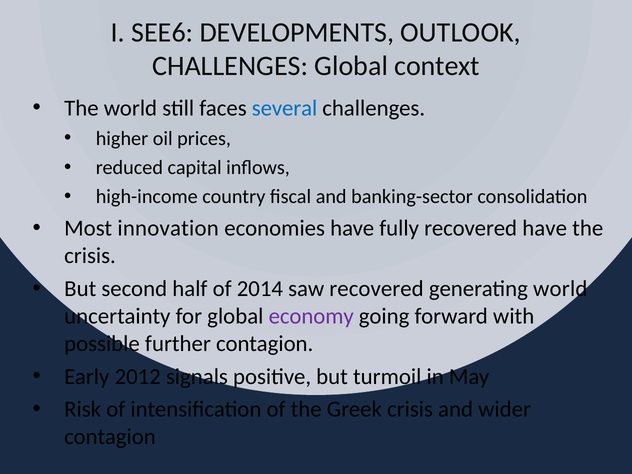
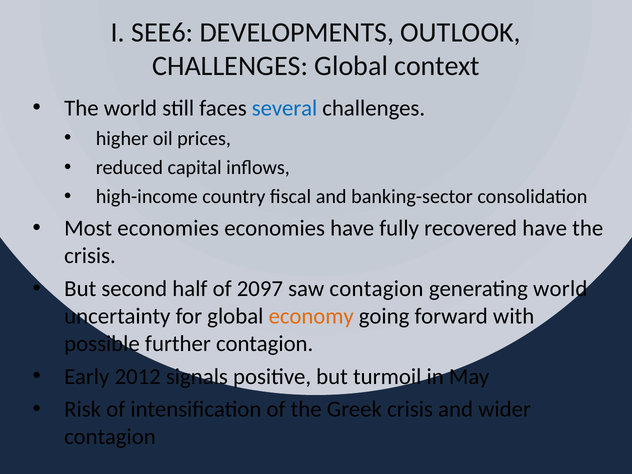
Most innovation: innovation -> economies (168, 228)
2014: 2014 -> 2097 (260, 289)
saw recovered: recovered -> contagion (376, 289)
economy colour: purple -> orange (311, 316)
